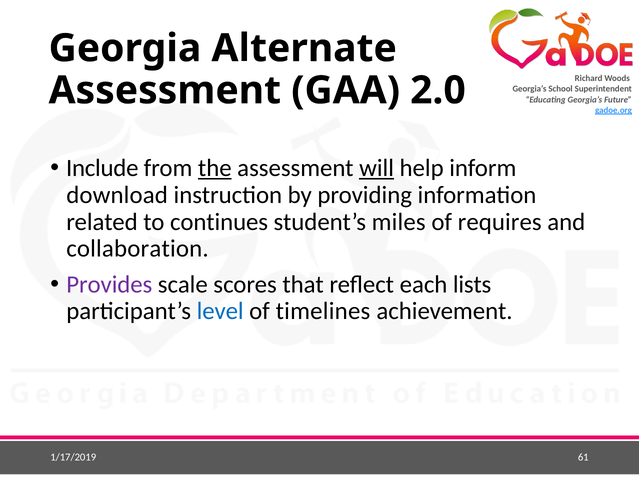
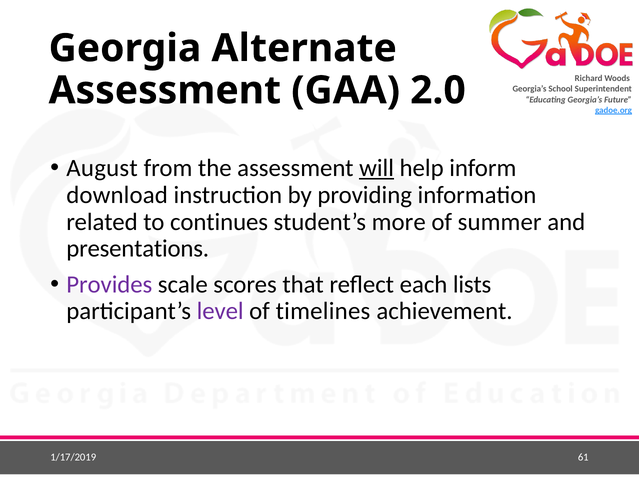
Include: Include -> August (102, 168)
the underline: present -> none (215, 168)
miles: miles -> more (399, 222)
requires: requires -> summer (500, 222)
collaboration: collaboration -> presentations (138, 249)
level colour: blue -> purple (220, 311)
